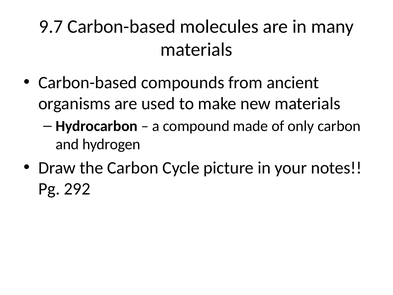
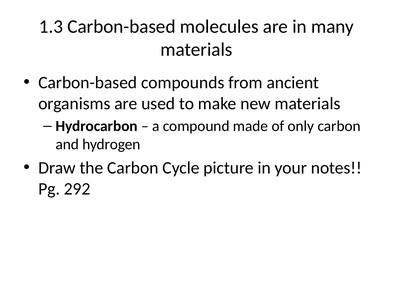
9.7: 9.7 -> 1.3 (51, 27)
